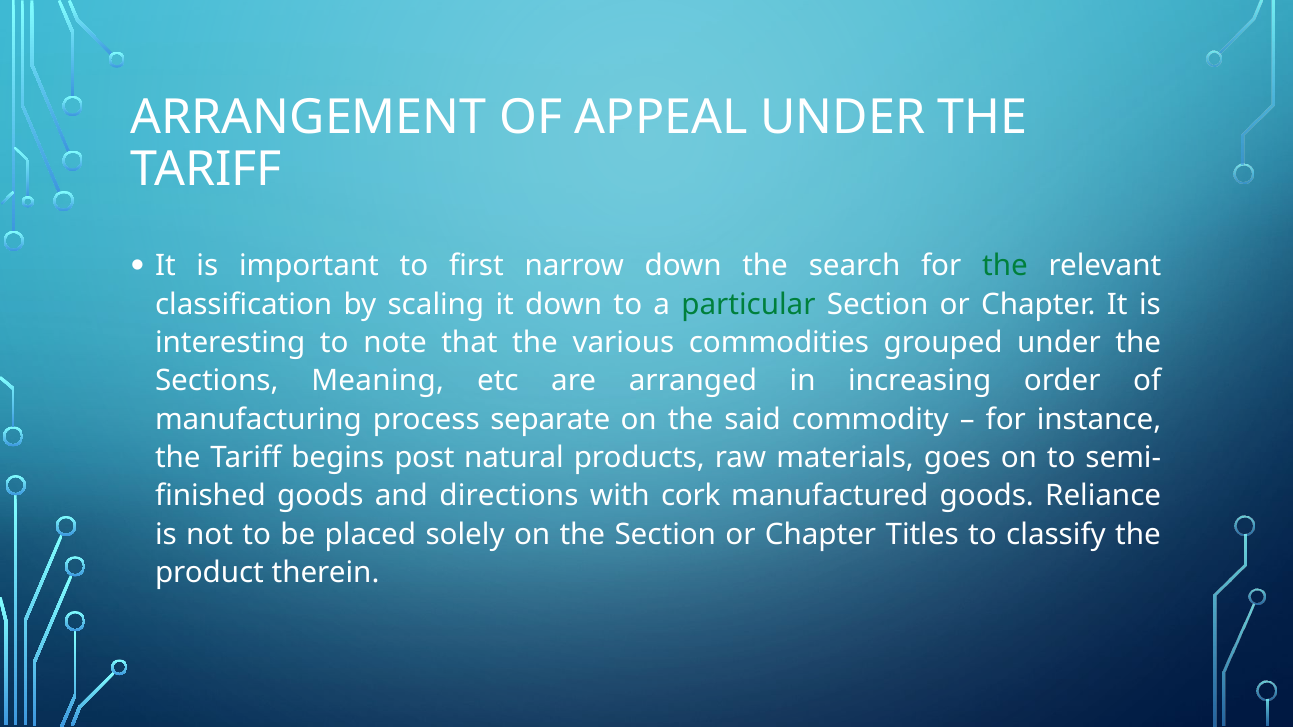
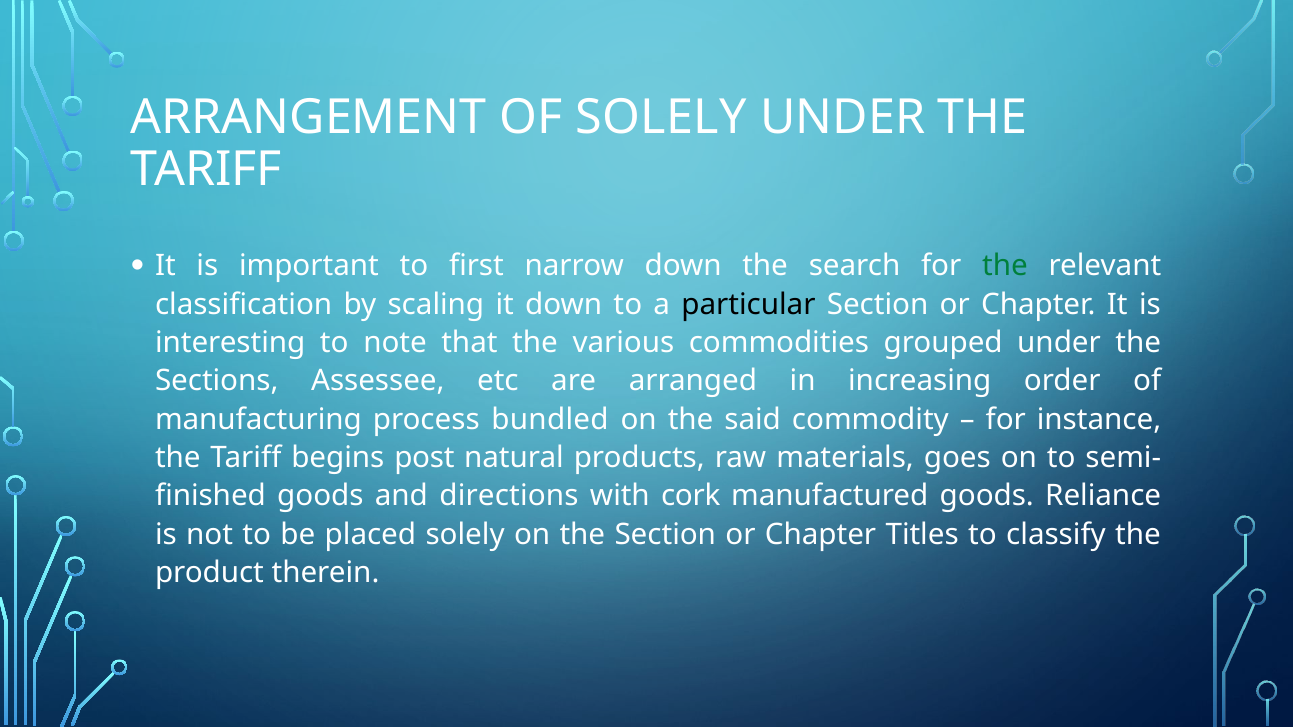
OF APPEAL: APPEAL -> SOLELY (661, 117)
particular colour: green -> black (748, 304)
Meaning: Meaning -> Assessee (378, 381)
separate: separate -> bundled (550, 420)
